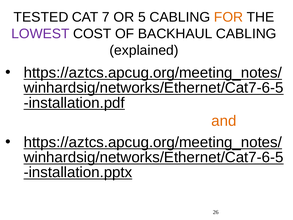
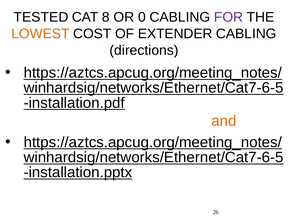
7: 7 -> 8 (106, 17)
5: 5 -> 0 (142, 17)
FOR colour: orange -> purple (229, 17)
LOWEST colour: purple -> orange (40, 34)
BACKHAUL: BACKHAUL -> EXTENDER (175, 34)
explained: explained -> directions (144, 50)
